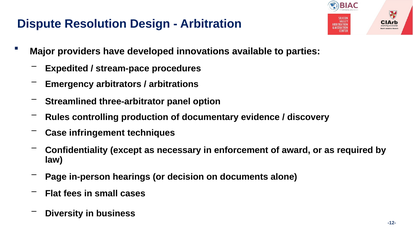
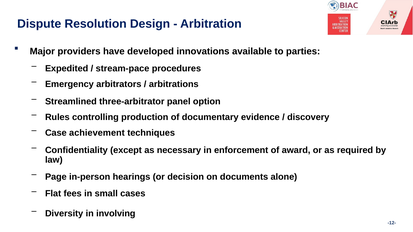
infringement: infringement -> achievement (97, 133)
business: business -> involving (116, 214)
